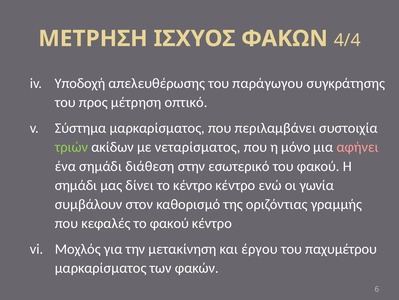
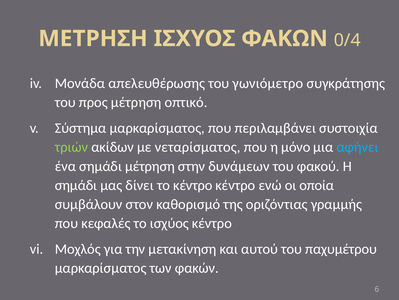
4/4: 4/4 -> 0/4 (347, 40)
Υποδοχή: Υποδοχή -> Μονάδα (80, 83)
παράγωγου: παράγωγου -> γωνιόμετρο (268, 83)
αφήνει colour: pink -> light blue (358, 147)
σημάδι διάθεση: διάθεση -> μέτρηση (150, 166)
εσωτερικό: εσωτερικό -> δυνάμεων (239, 166)
γωνία: γωνία -> οποία (317, 185)
το φακού: φακού -> ισχύος (169, 223)
έργου: έργου -> αυτού (260, 249)
